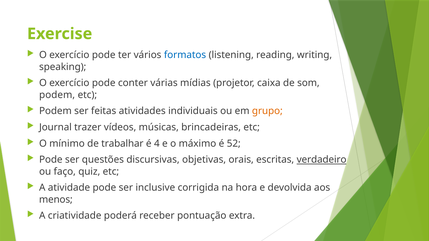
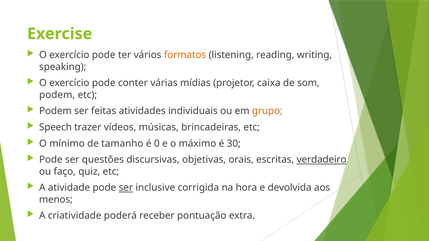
formatos colour: blue -> orange (185, 55)
Journal: Journal -> Speech (55, 127)
trabalhar: trabalhar -> tamanho (122, 144)
4: 4 -> 0 (157, 144)
52: 52 -> 30 (234, 144)
ser underline: none -> present (126, 188)
